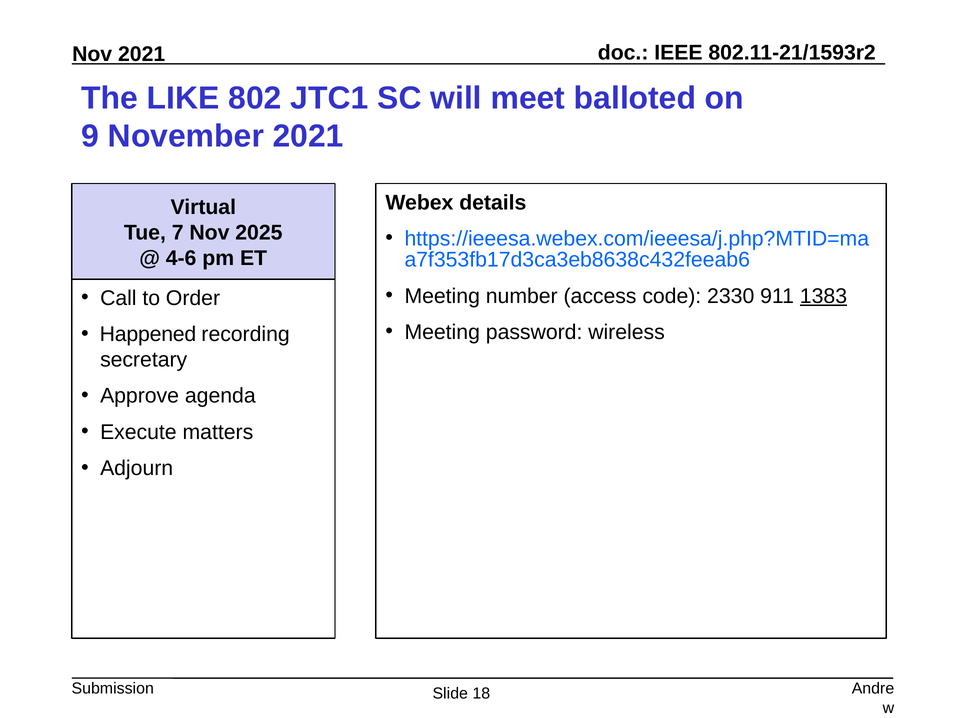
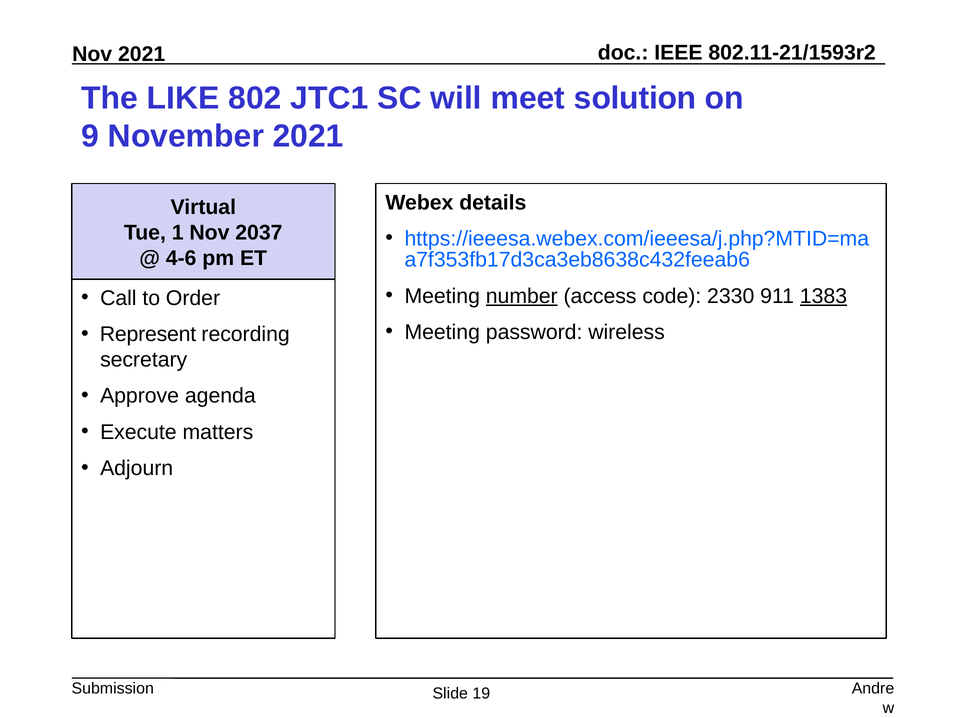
balloted: balloted -> solution (635, 98)
7: 7 -> 1 (178, 233)
2025: 2025 -> 2037 (259, 233)
number underline: none -> present (522, 296)
Happened: Happened -> Represent (148, 334)
18: 18 -> 19 (481, 693)
